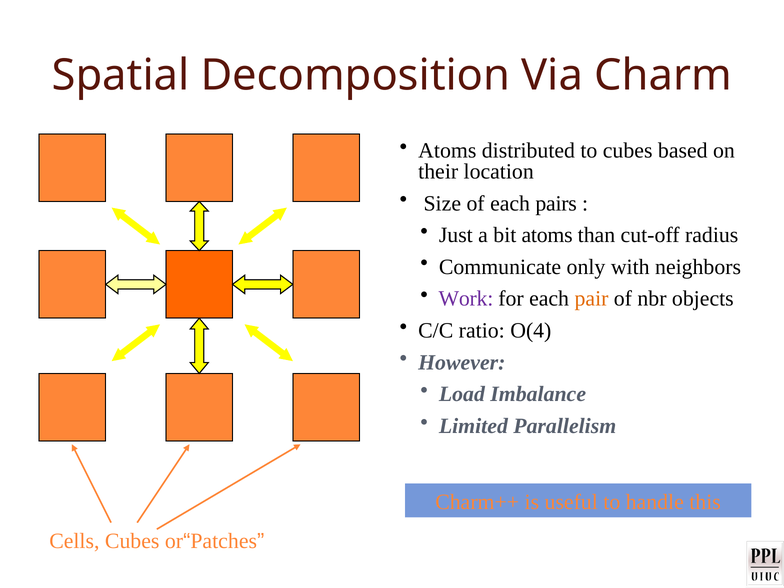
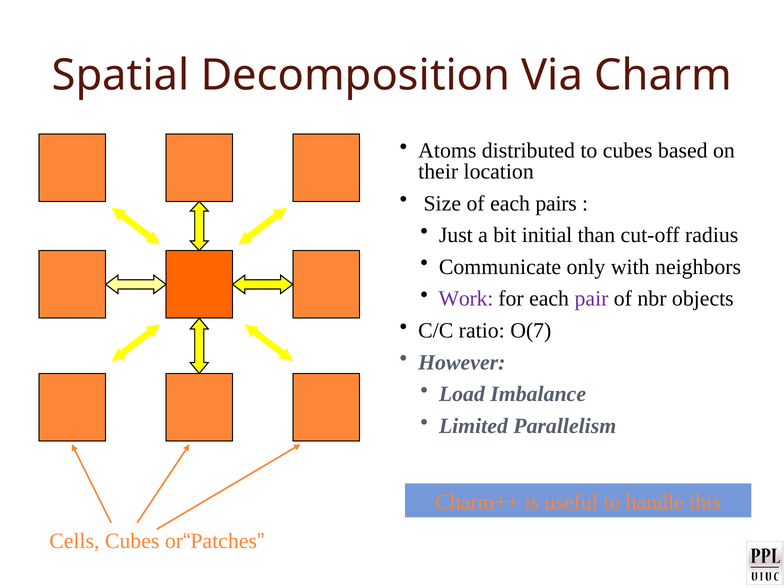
bit atoms: atoms -> initial (547, 235)
pair colour: orange -> purple (591, 299)
O(4: O(4 -> O(7 (531, 331)
